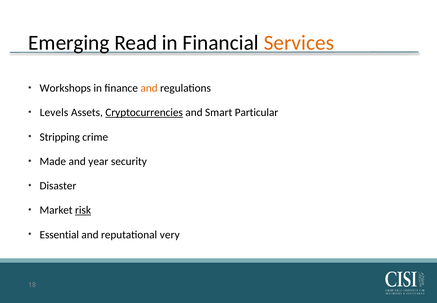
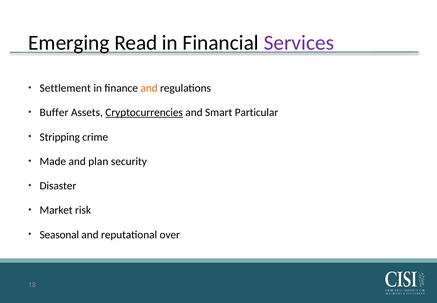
Services colour: orange -> purple (299, 43)
Workshops: Workshops -> Settlement (65, 88)
Levels: Levels -> Buffer (54, 112)
year: year -> plan (98, 161)
risk underline: present -> none (83, 210)
Essential: Essential -> Seasonal (59, 234)
very: very -> over (170, 234)
